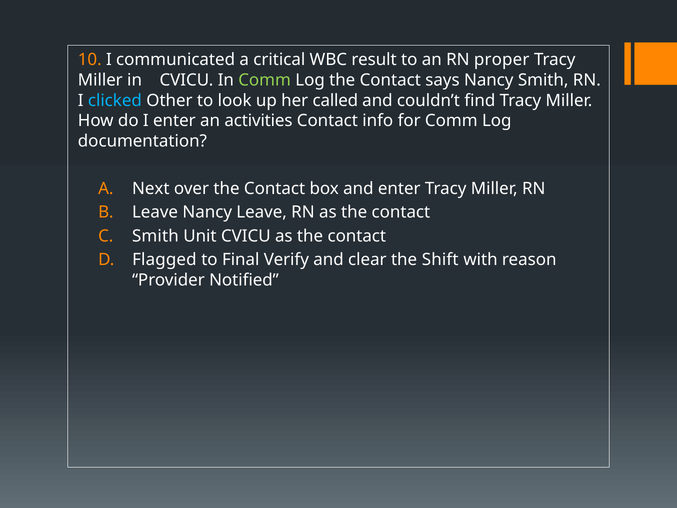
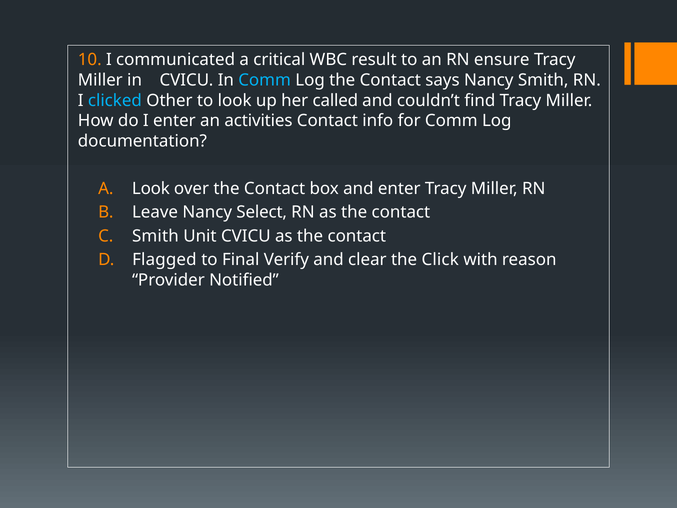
proper: proper -> ensure (502, 60)
Comm colour: light green -> light blue (265, 80)
A Next: Next -> Look (151, 188)
Nancy Leave: Leave -> Select (262, 212)
Shift: Shift -> Click (440, 260)
